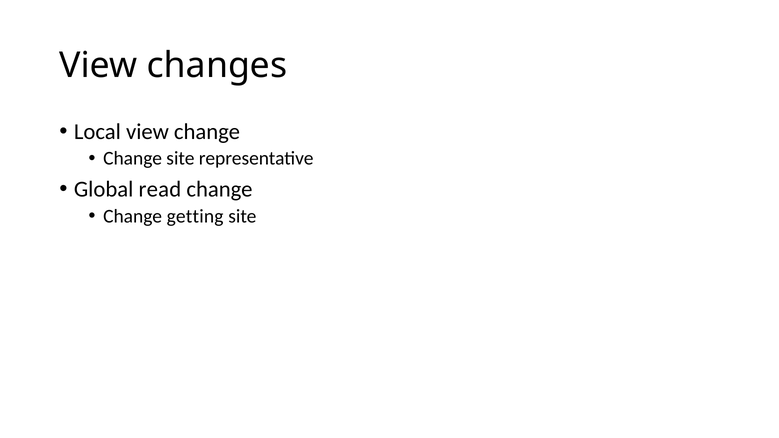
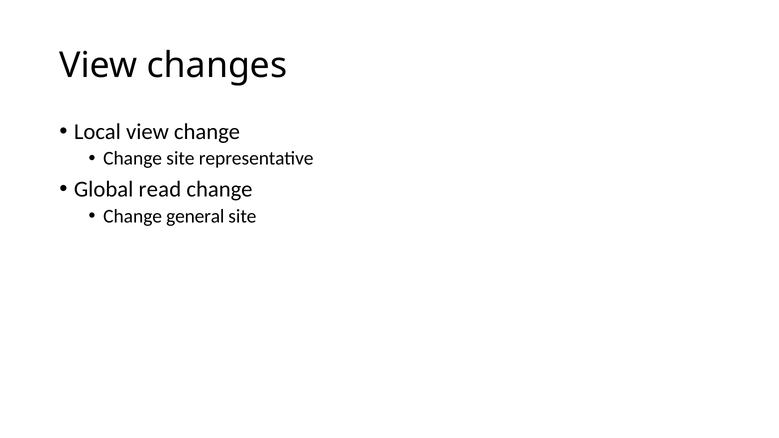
getting: getting -> general (195, 216)
